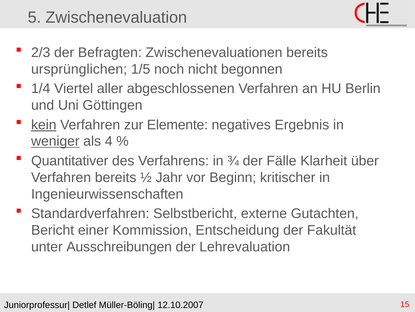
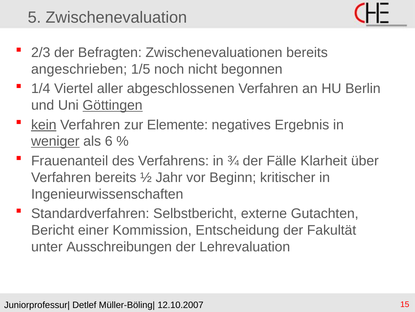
ursprünglichen: ursprünglichen -> angeschrieben (79, 69)
Göttingen underline: none -> present (113, 105)
4: 4 -> 6 (109, 141)
Quantitativer: Quantitativer -> Frauenanteil (70, 160)
